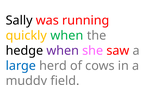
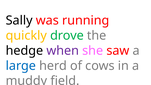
quickly when: when -> drove (67, 35)
